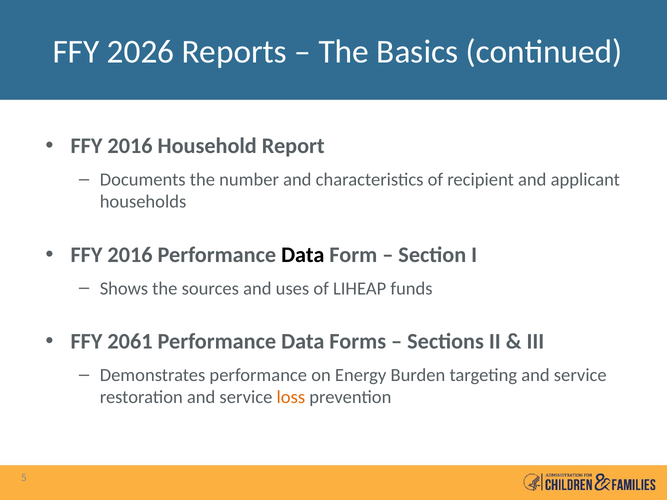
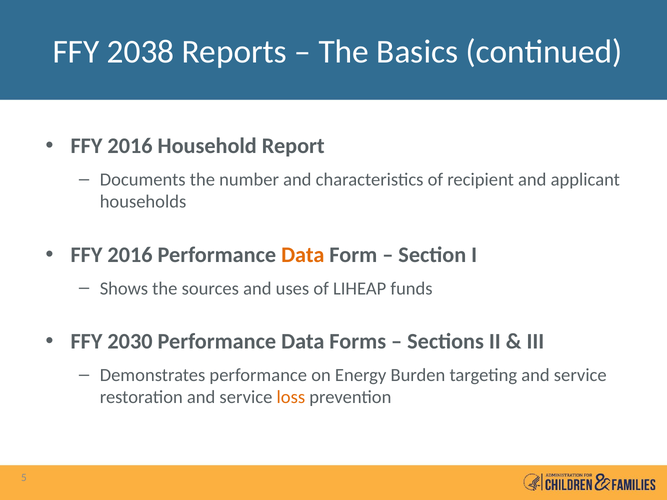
2026: 2026 -> 2038 (141, 52)
Data colour: black -> orange (303, 255)
2061: 2061 -> 2030 (130, 342)
